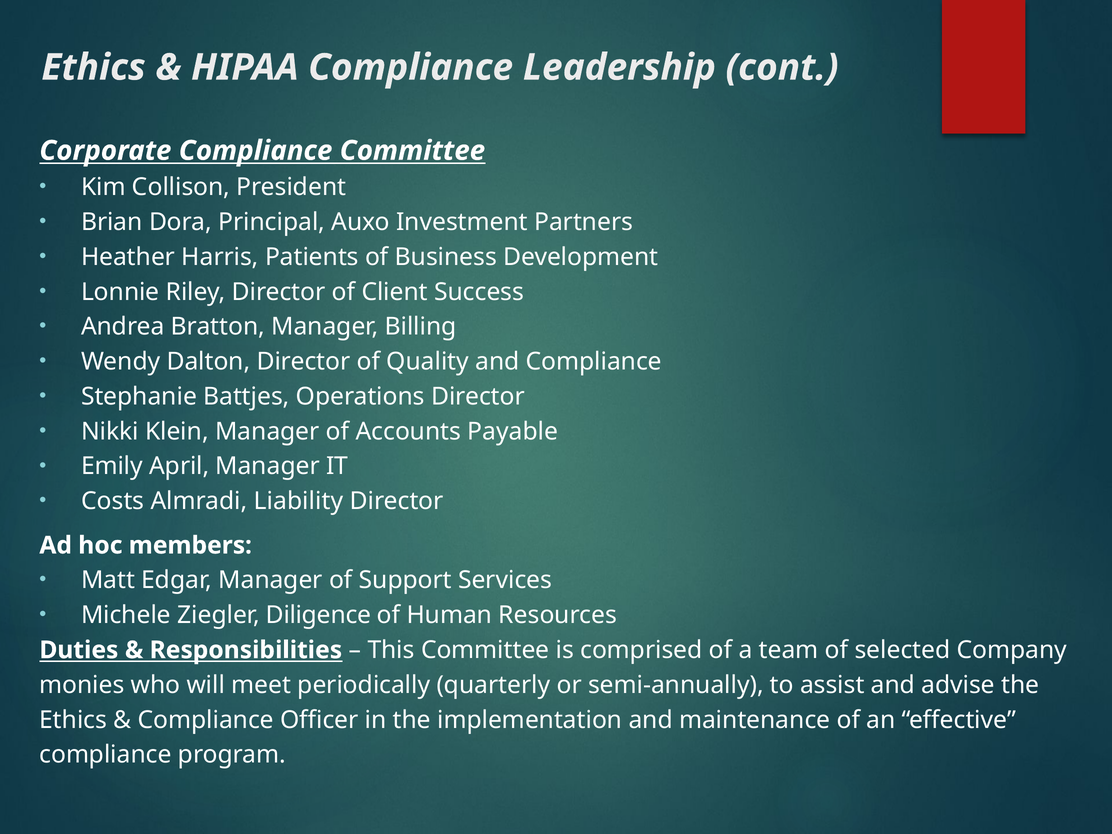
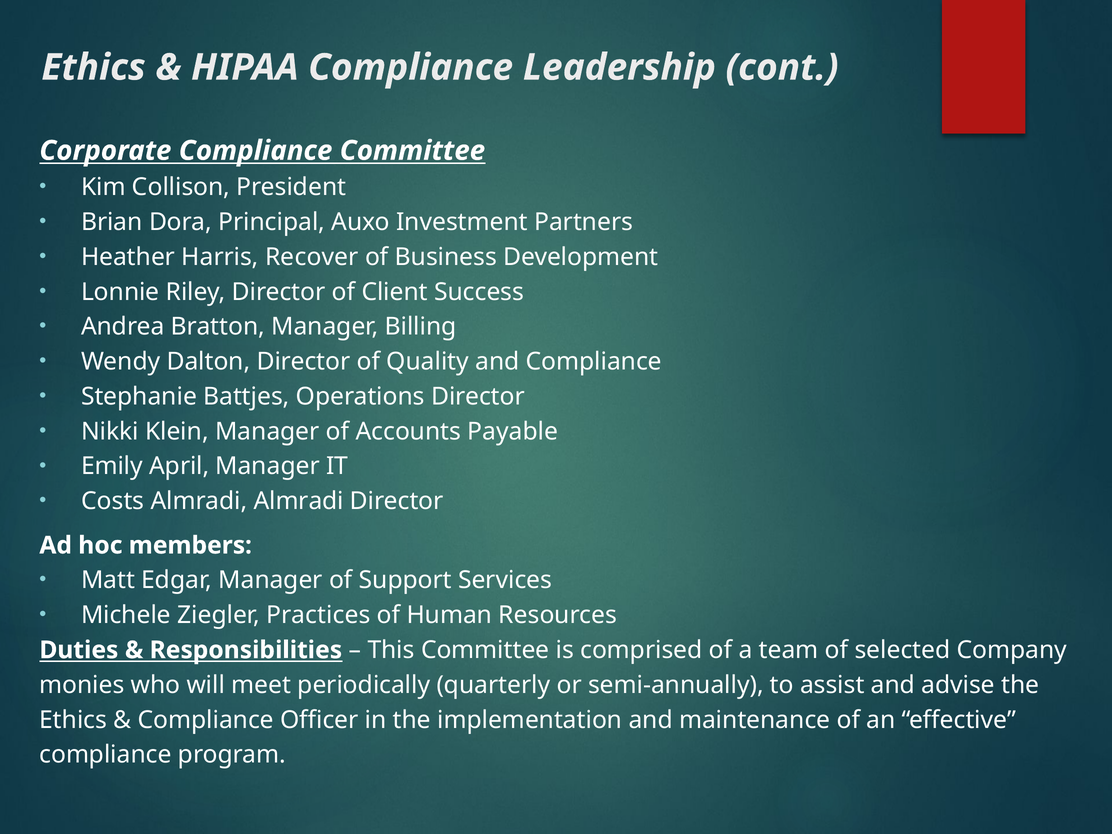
Patients: Patients -> Recover (312, 257)
Almradi Liability: Liability -> Almradi (299, 501)
Diligence: Diligence -> Practices (318, 615)
